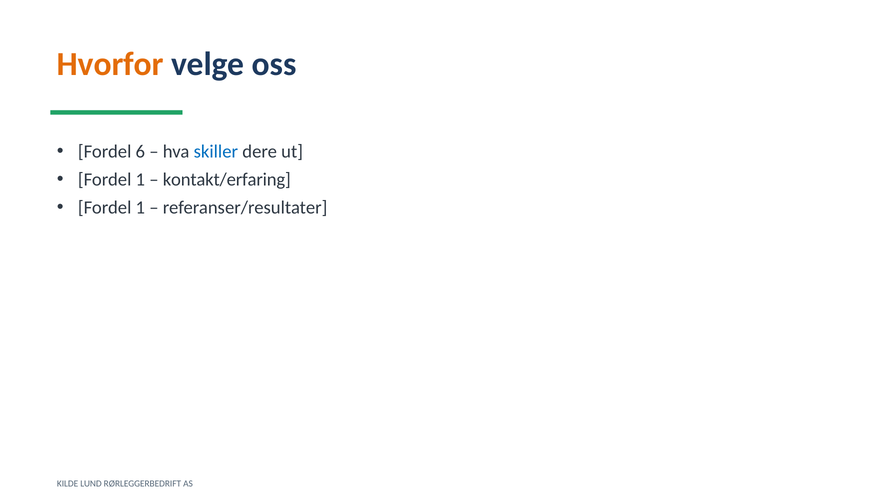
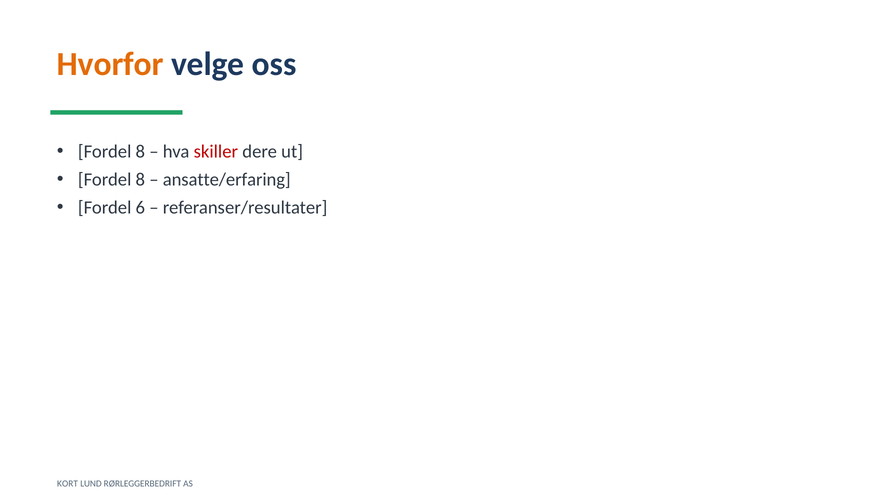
6: 6 -> 8 (140, 152)
skiller colour: blue -> red (216, 152)
1: 1 -> 8 (140, 180)
kontakt/erfaring: kontakt/erfaring -> ansatte/erfaring (227, 180)
1: 1 -> 6 (140, 208)
KILDE: KILDE -> KORT (68, 483)
